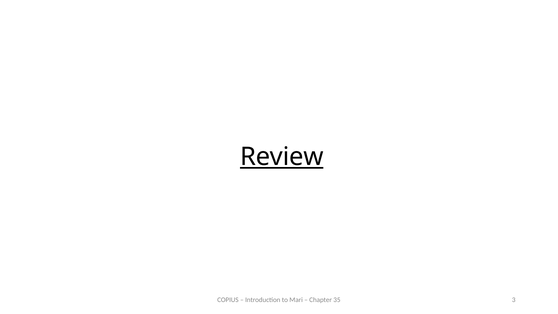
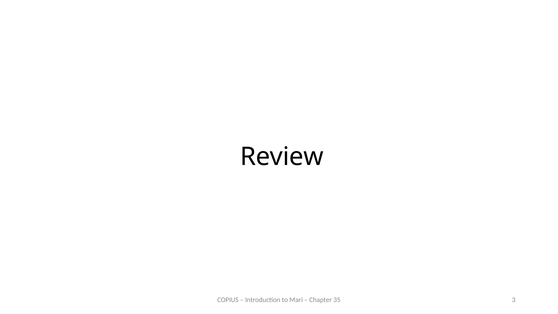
Review underline: present -> none (282, 157)
